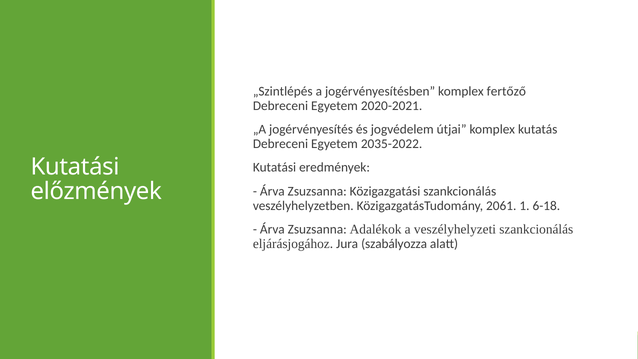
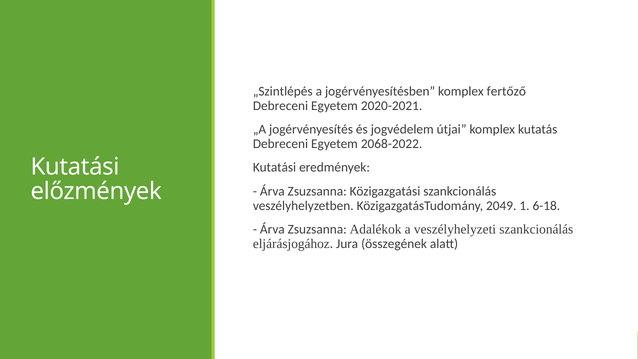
2035-2022: 2035-2022 -> 2068-2022 (392, 144)
2061: 2061 -> 2049 (501, 206)
szabályozza: szabályozza -> összegének (394, 244)
